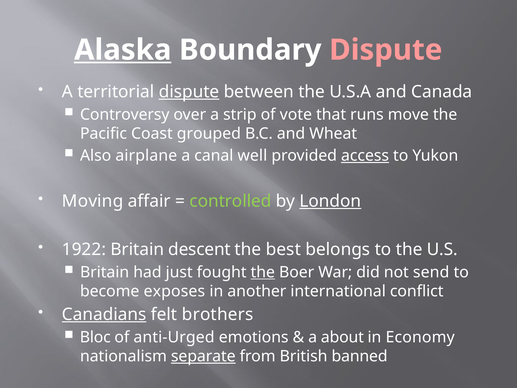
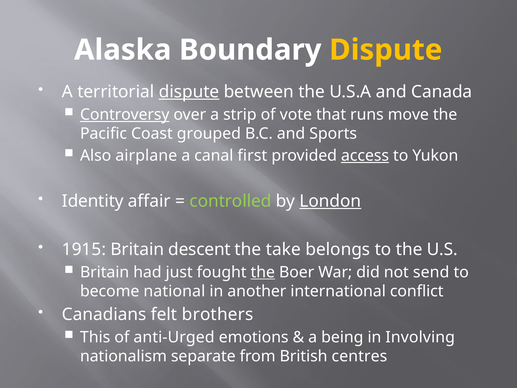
Alaska underline: present -> none (123, 50)
Dispute colour: pink -> yellow (386, 50)
Controversy underline: none -> present (125, 114)
Wheat: Wheat -> Sports (333, 133)
well: well -> first (252, 156)
Moving: Moving -> Identity (93, 201)
1922: 1922 -> 1915 (84, 249)
best: best -> take (283, 249)
exposes: exposes -> national (174, 291)
Canadians underline: present -> none (104, 314)
Bloc: Bloc -> This (95, 337)
about: about -> being (342, 337)
Economy: Economy -> Involving (420, 337)
separate underline: present -> none (203, 356)
banned: banned -> centres (359, 356)
